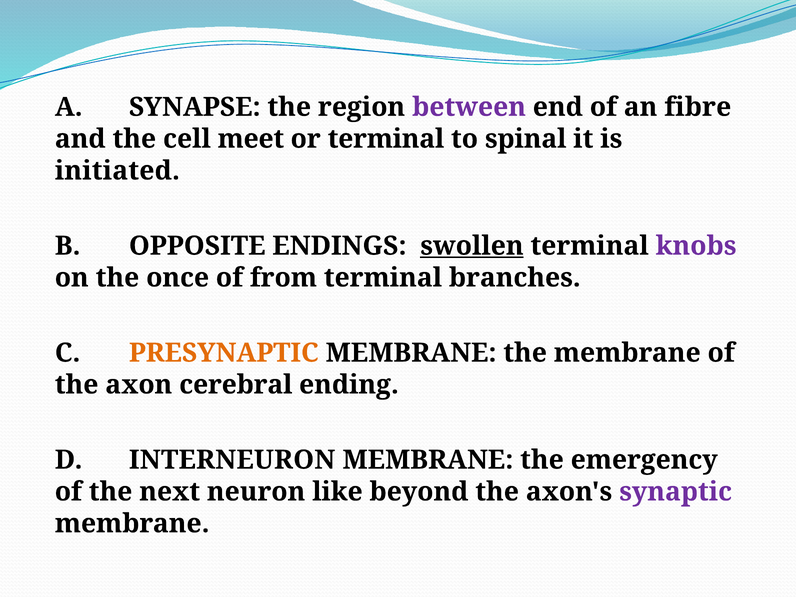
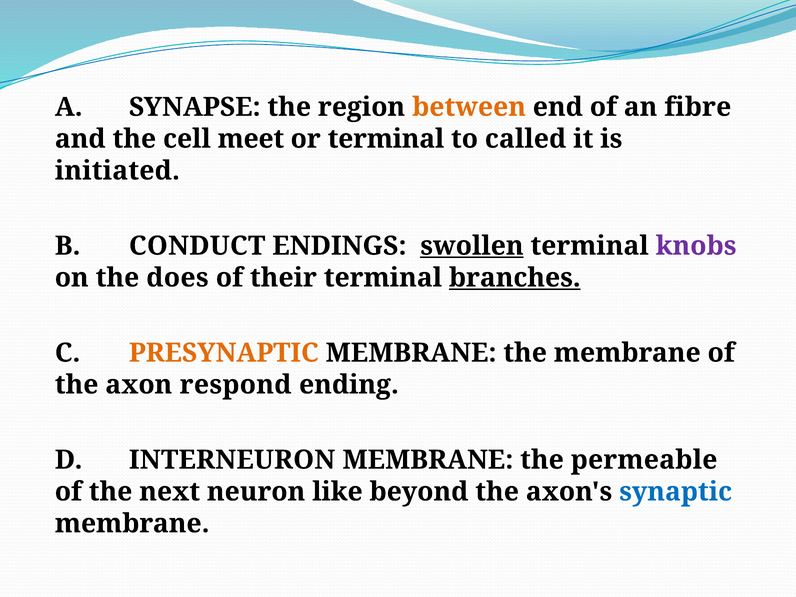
between colour: purple -> orange (469, 107)
spinal: spinal -> called (526, 139)
OPPOSITE: OPPOSITE -> CONDUCT (197, 246)
once: once -> does (177, 278)
from: from -> their (283, 278)
branches underline: none -> present (515, 278)
cerebral: cerebral -> respond (236, 385)
emergency: emergency -> permeable (644, 460)
synaptic colour: purple -> blue (676, 492)
